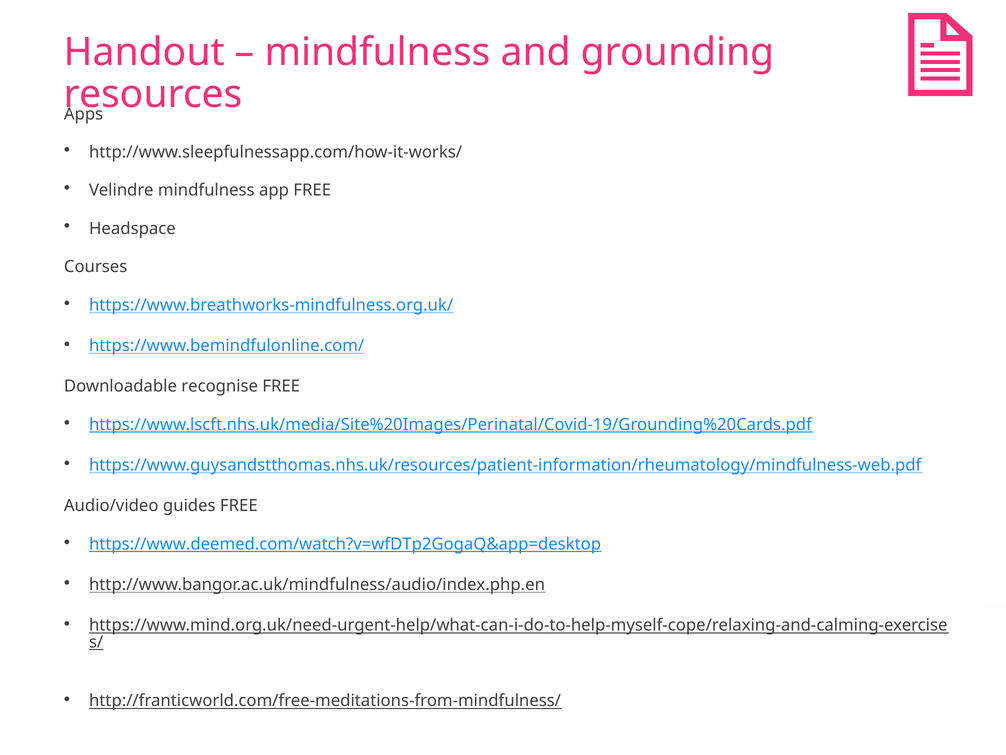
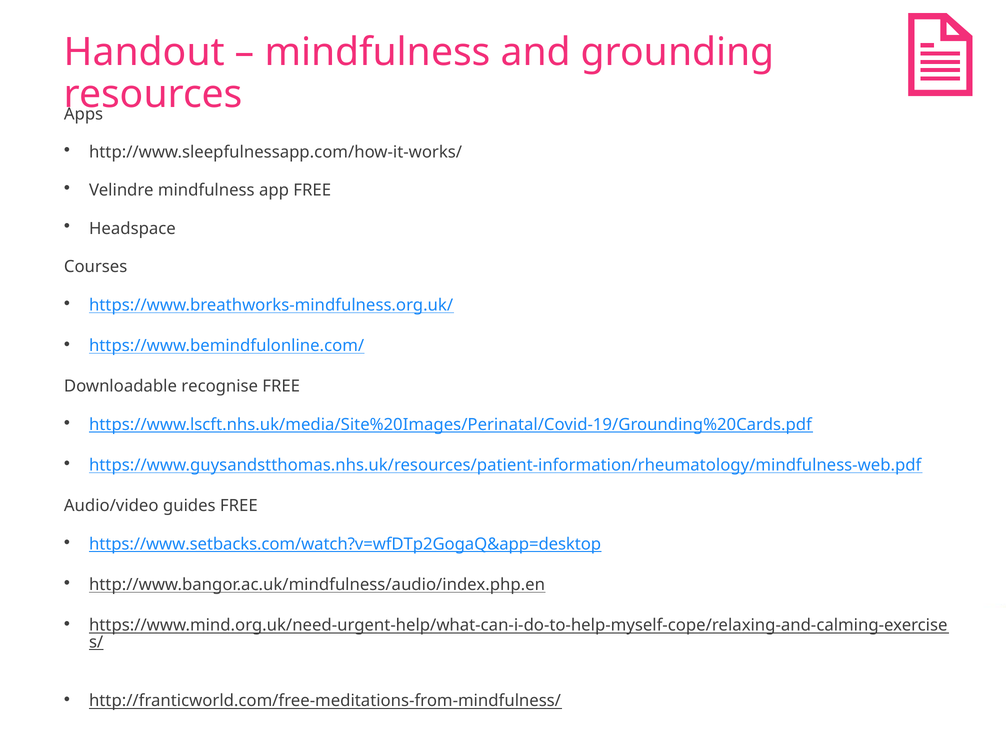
https://www.deemed.com/watch?v=wfDTp2GogaQ&app=desktop: https://www.deemed.com/watch?v=wfDTp2GogaQ&app=desktop -> https://www.setbacks.com/watch?v=wfDTp2GogaQ&app=desktop (345, 544)
